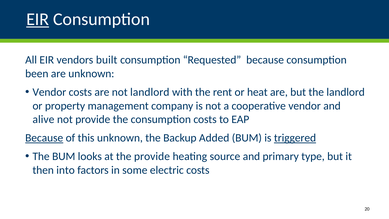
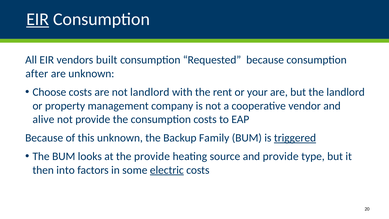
been: been -> after (37, 74)
Vendor: Vendor -> Choose (49, 92)
heat: heat -> your (257, 92)
Because underline: present -> none (44, 138)
Added: Added -> Family (214, 138)
and primary: primary -> provide (281, 156)
electric underline: none -> present (167, 170)
